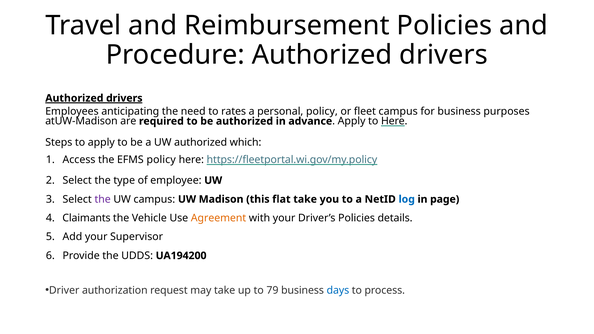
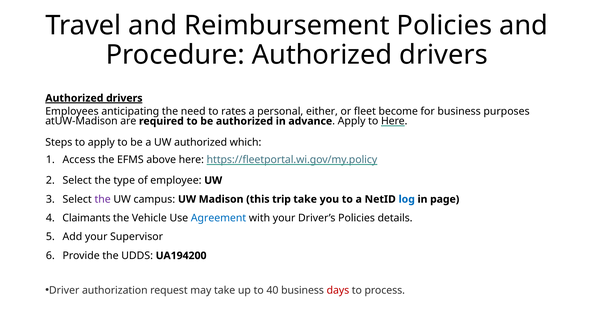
personal policy: policy -> either (322, 111)
fleet campus: campus -> become (398, 111)
EFMS policy: policy -> above (161, 160)
flat: flat -> trip (282, 199)
Agreement colour: orange -> blue (219, 218)
79: 79 -> 40 (272, 290)
days colour: blue -> red (338, 290)
